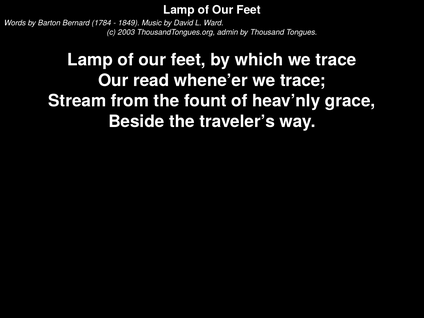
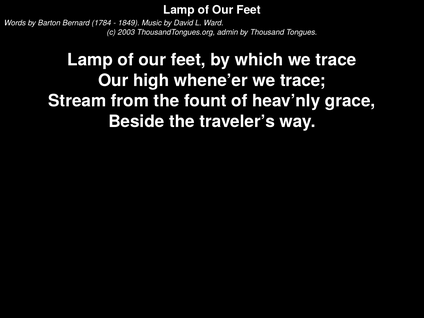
read: read -> high (151, 80)
